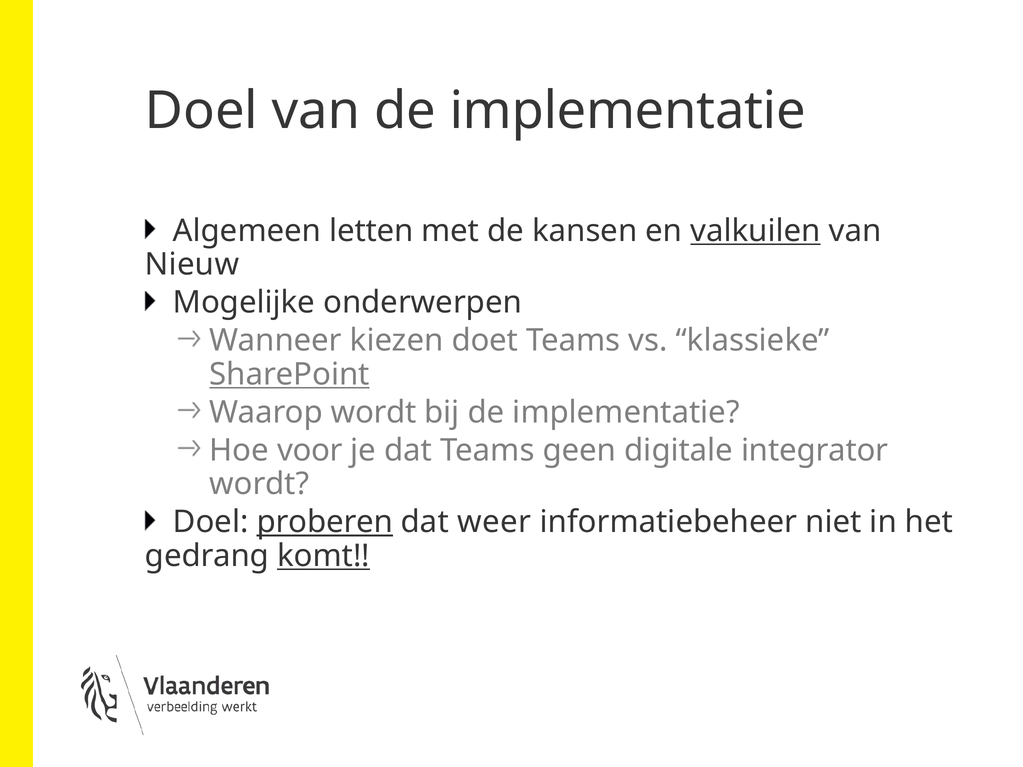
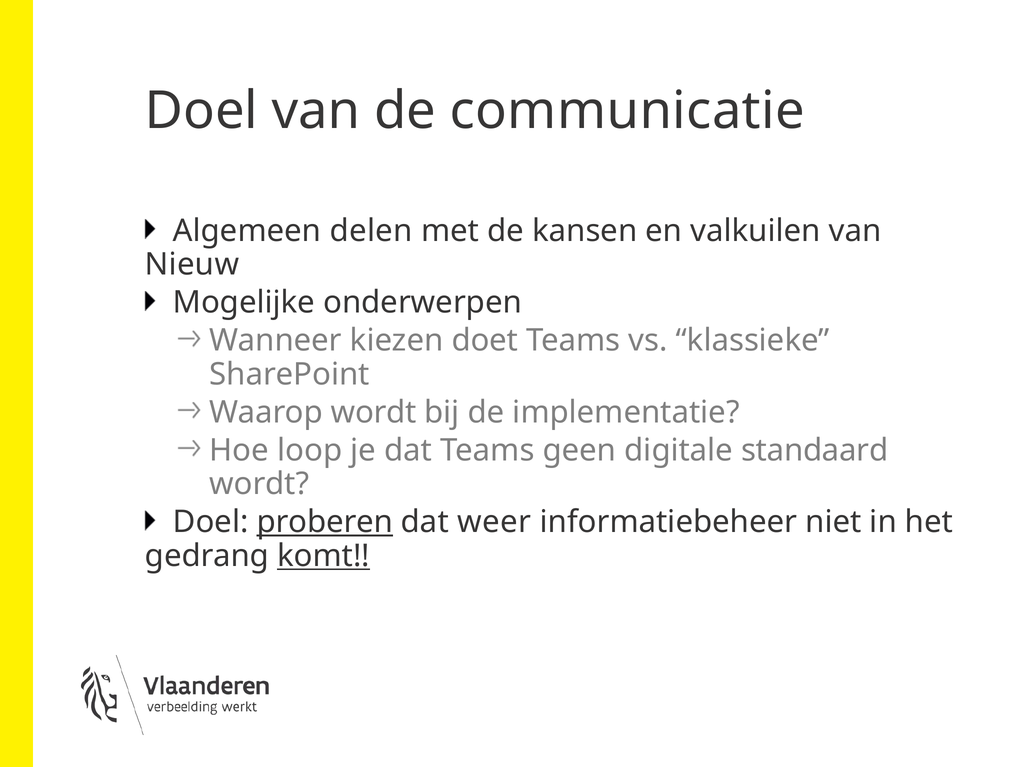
van de implementatie: implementatie -> communicatie (627, 111)
letten: letten -> delen (371, 231)
valkuilen underline: present -> none (755, 231)
SharePoint underline: present -> none (289, 374)
voor: voor -> loop (310, 451)
integrator: integrator -> standaard (815, 451)
